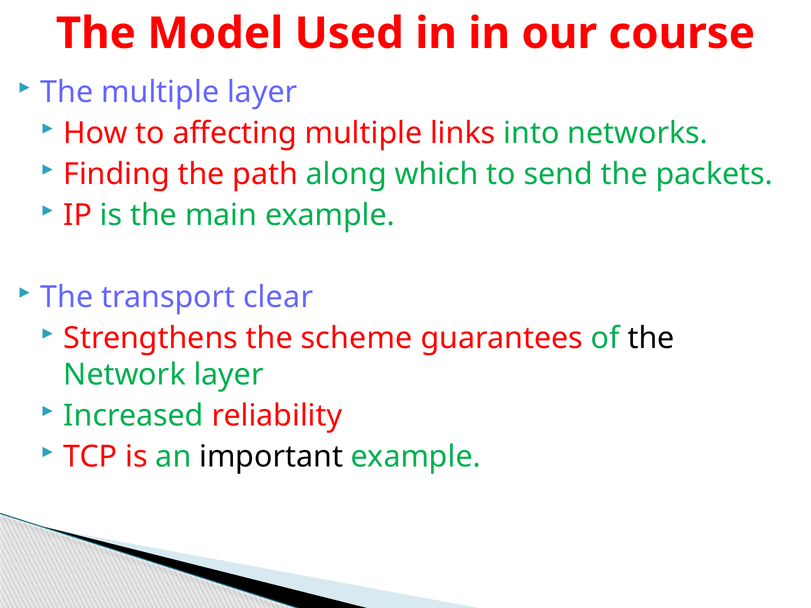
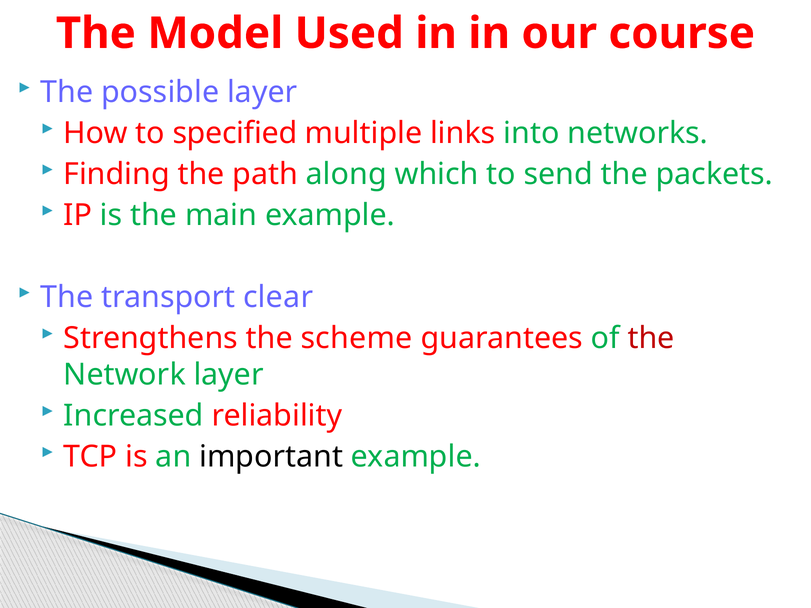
The multiple: multiple -> possible (160, 92)
affecting: affecting -> specified (235, 133)
the colour: black -> red (651, 338)
